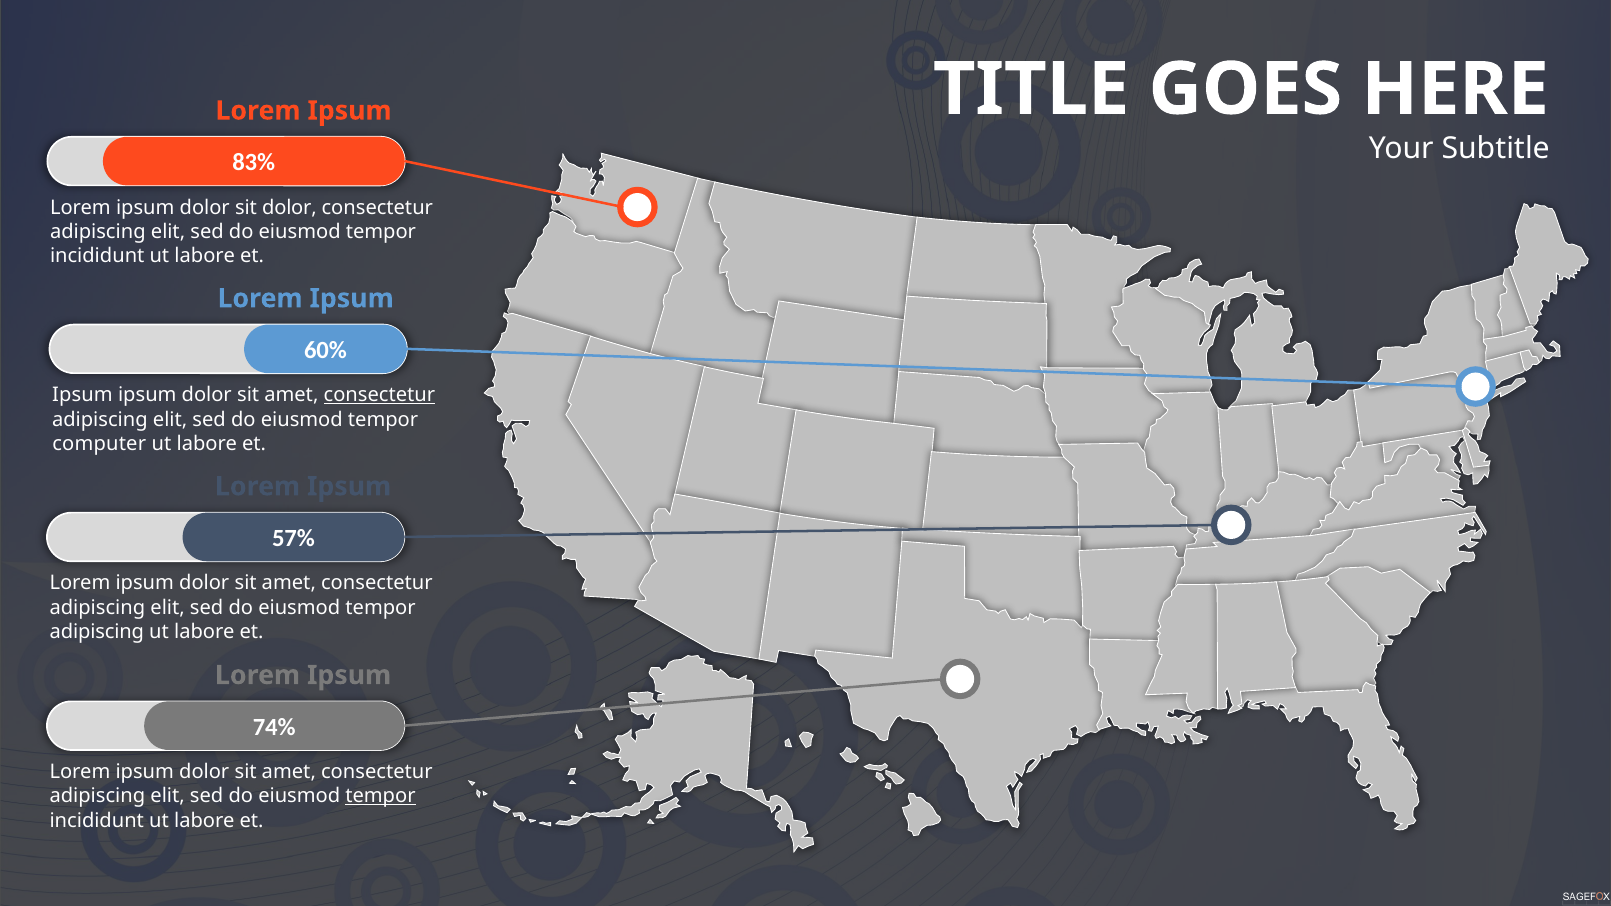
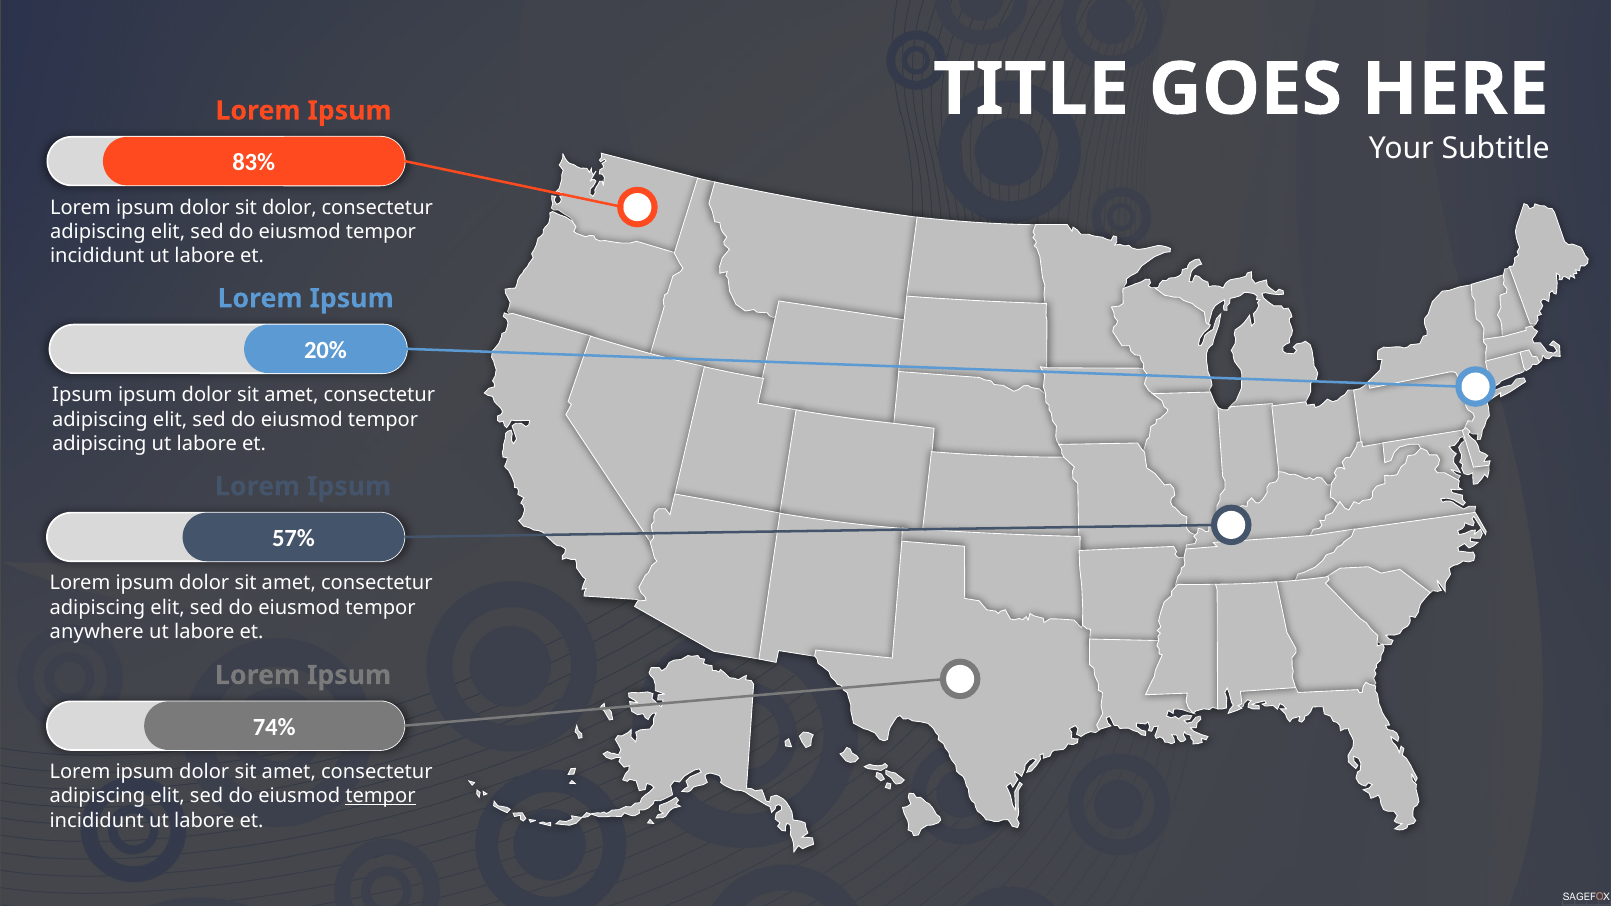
60%: 60% -> 20% (325, 351)
consectetur underline: present -> none (379, 395)
computer: computer -> adipiscing (99, 444)
adipiscing: adipiscing -> anywhere (97, 632)
